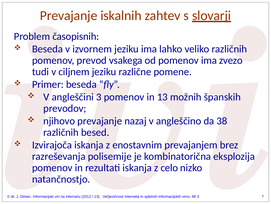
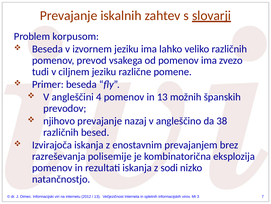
časopisnih: časopisnih -> korpusom (76, 36)
angleščini 3: 3 -> 4 (99, 97)
celo: celo -> sodi (169, 167)
